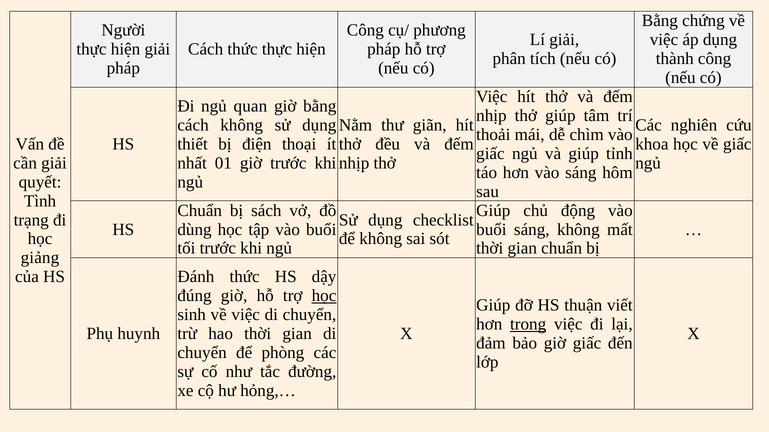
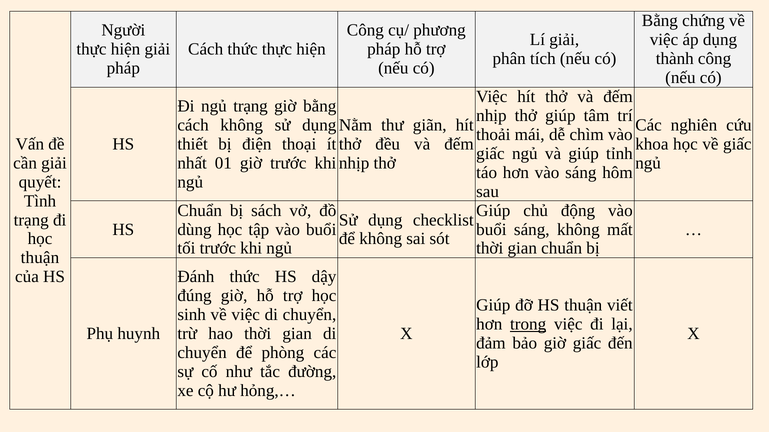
ngủ quan: quan -> trạng (251, 106)
giảng: giảng -> thuận (40, 258)
học underline: present -> none (324, 296)
